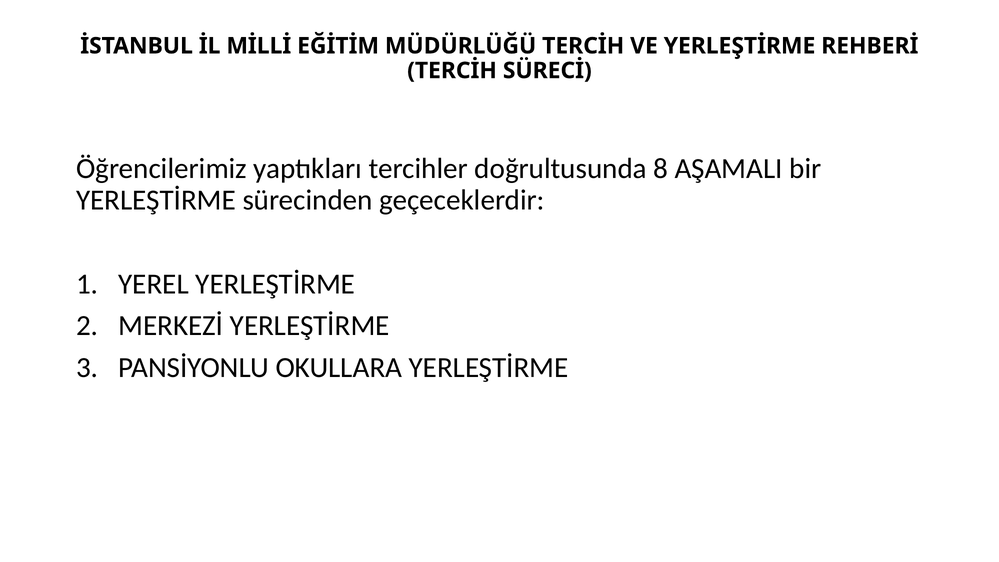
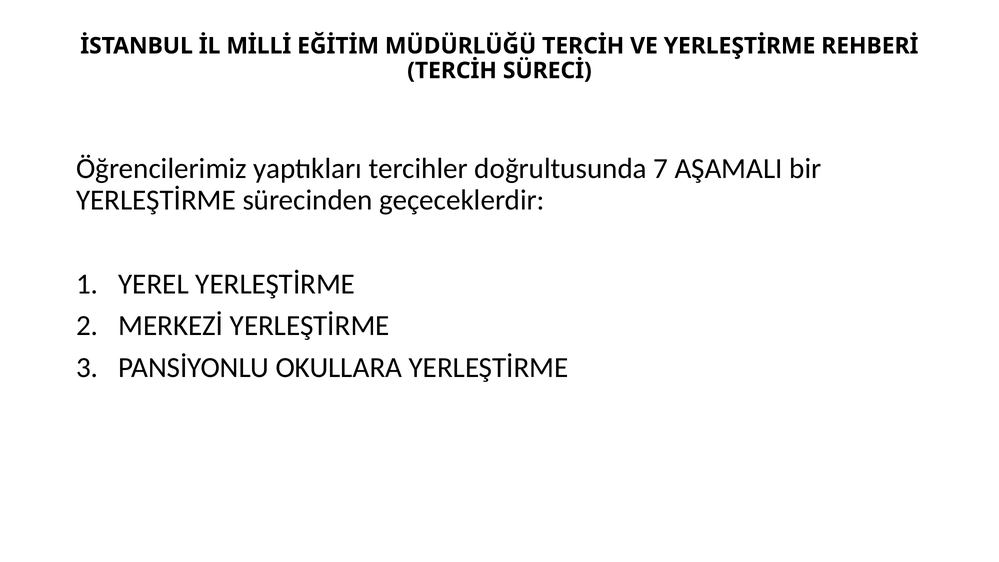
8: 8 -> 7 (661, 169)
